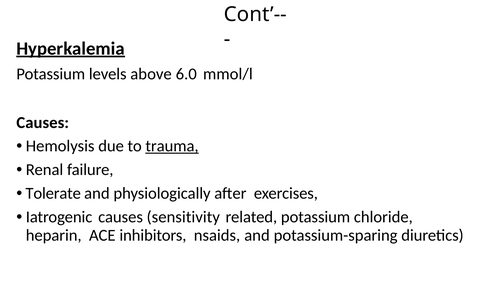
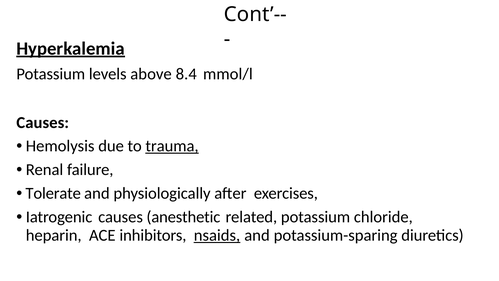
6.0: 6.0 -> 8.4 (186, 74)
sensitivity: sensitivity -> anesthetic (183, 217)
nsaids underline: none -> present (217, 235)
